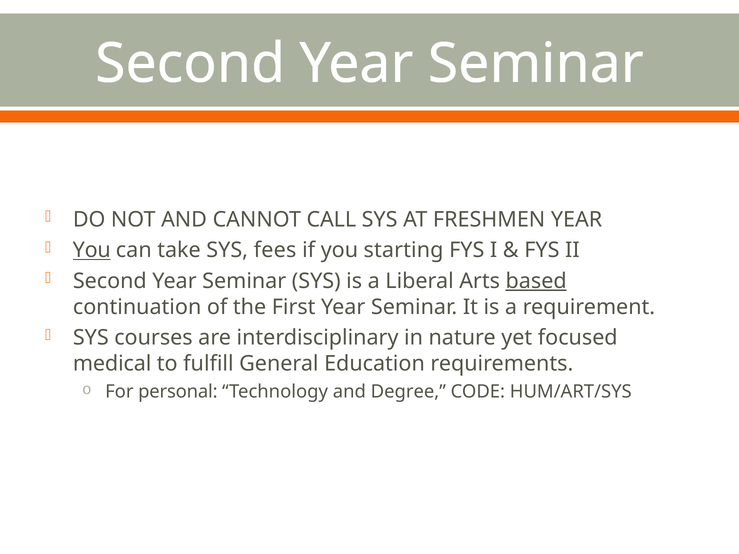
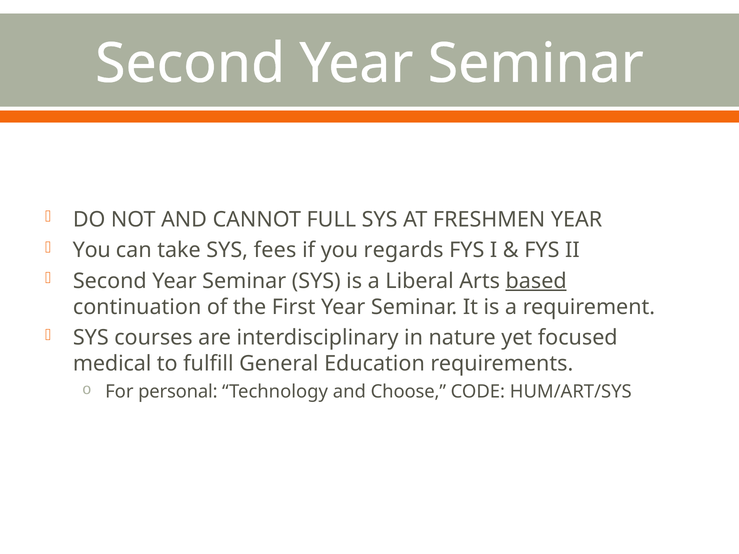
CALL: CALL -> FULL (331, 220)
You underline: present -> none (92, 250)
starting: starting -> regards (404, 250)
Degree: Degree -> Choose (408, 392)
